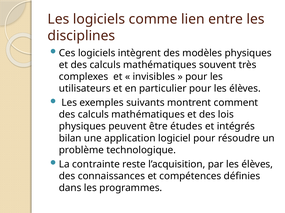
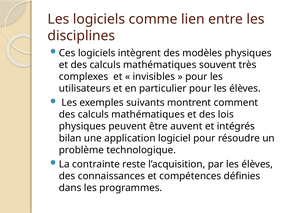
études: études -> auvent (186, 127)
